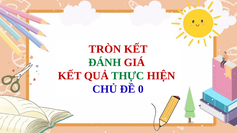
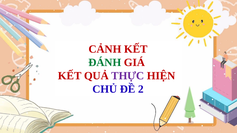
TRÒN: TRÒN -> CẢNH (105, 49)
THỰC colour: green -> purple (128, 76)
0: 0 -> 2 (141, 89)
